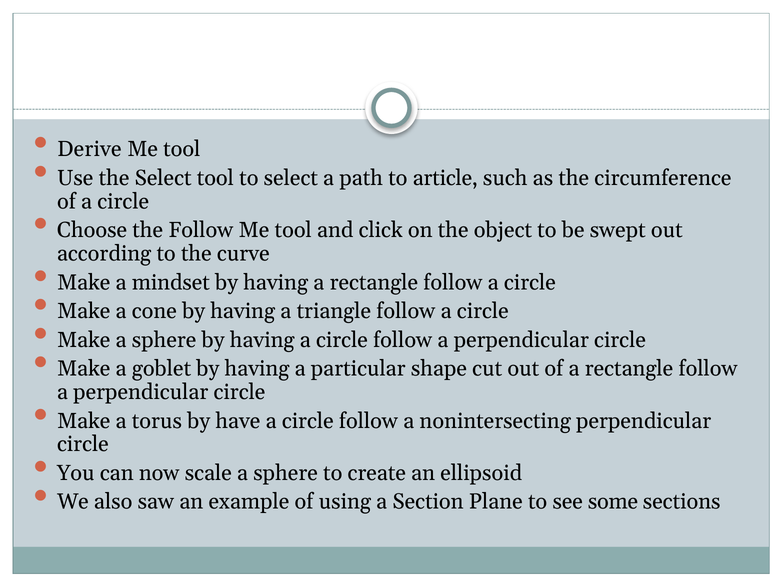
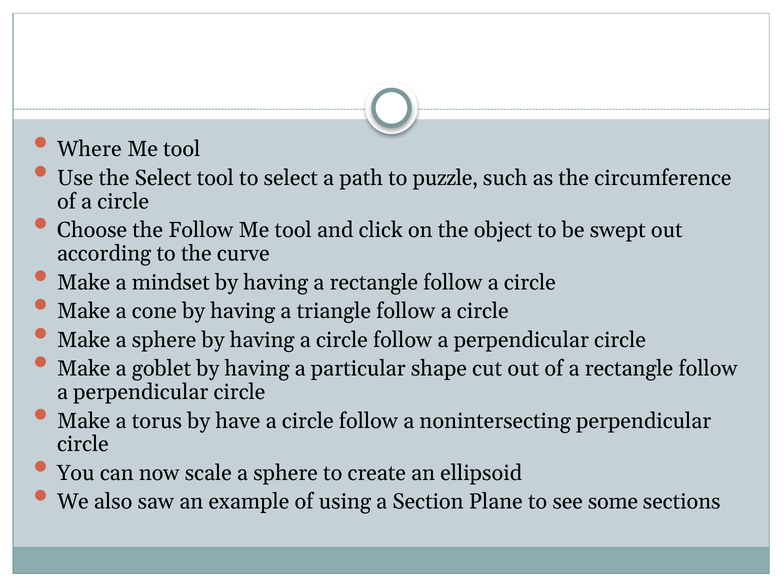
Derive: Derive -> Where (89, 149)
article: article -> puzzle (445, 178)
